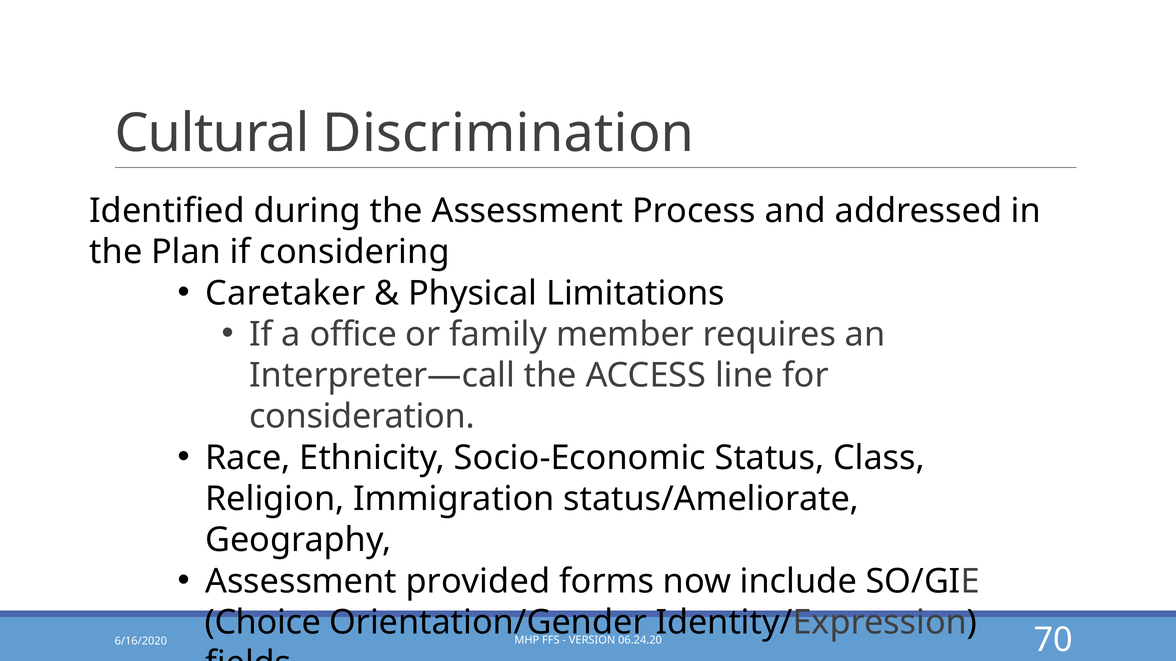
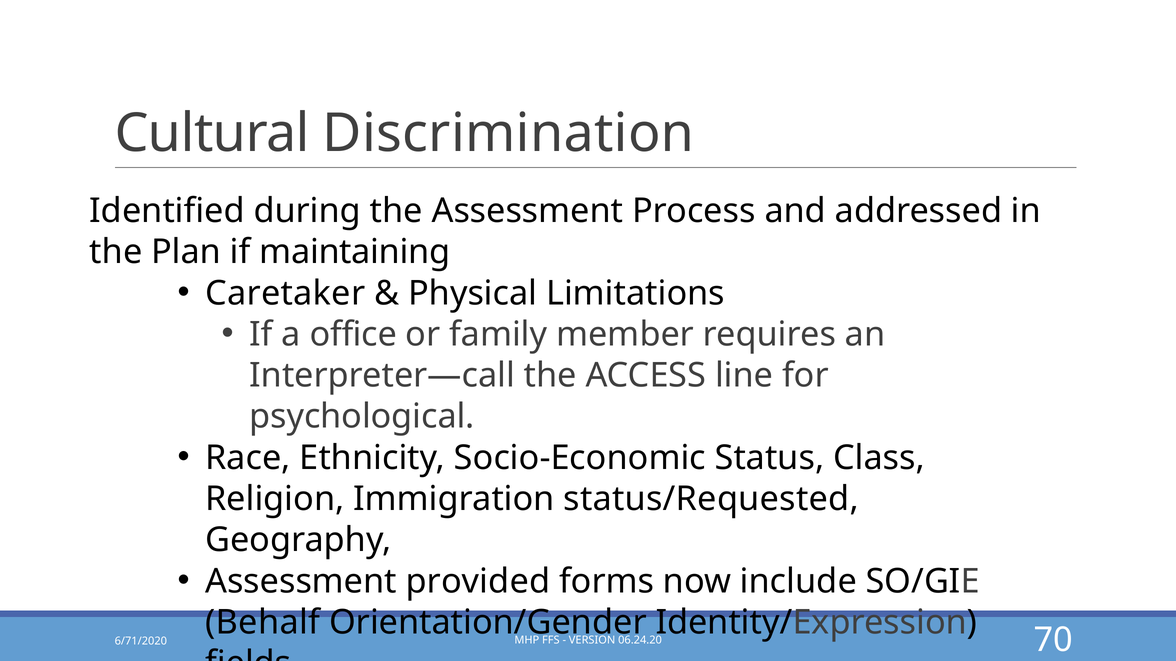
considering: considering -> maintaining (355, 252)
consideration: consideration -> psychological (362, 417)
status/Ameliorate: status/Ameliorate -> status/Requested (711, 499)
Choice: Choice -> Behalf (263, 623)
6/16/2020: 6/16/2020 -> 6/71/2020 (141, 641)
